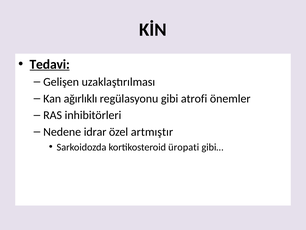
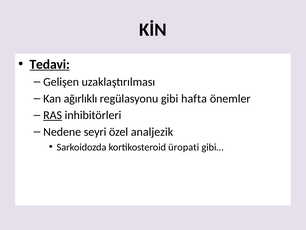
atrofi: atrofi -> hafta (194, 98)
RAS underline: none -> present (53, 115)
idrar: idrar -> seyri (95, 132)
artmıştır: artmıştır -> analjezik (152, 132)
